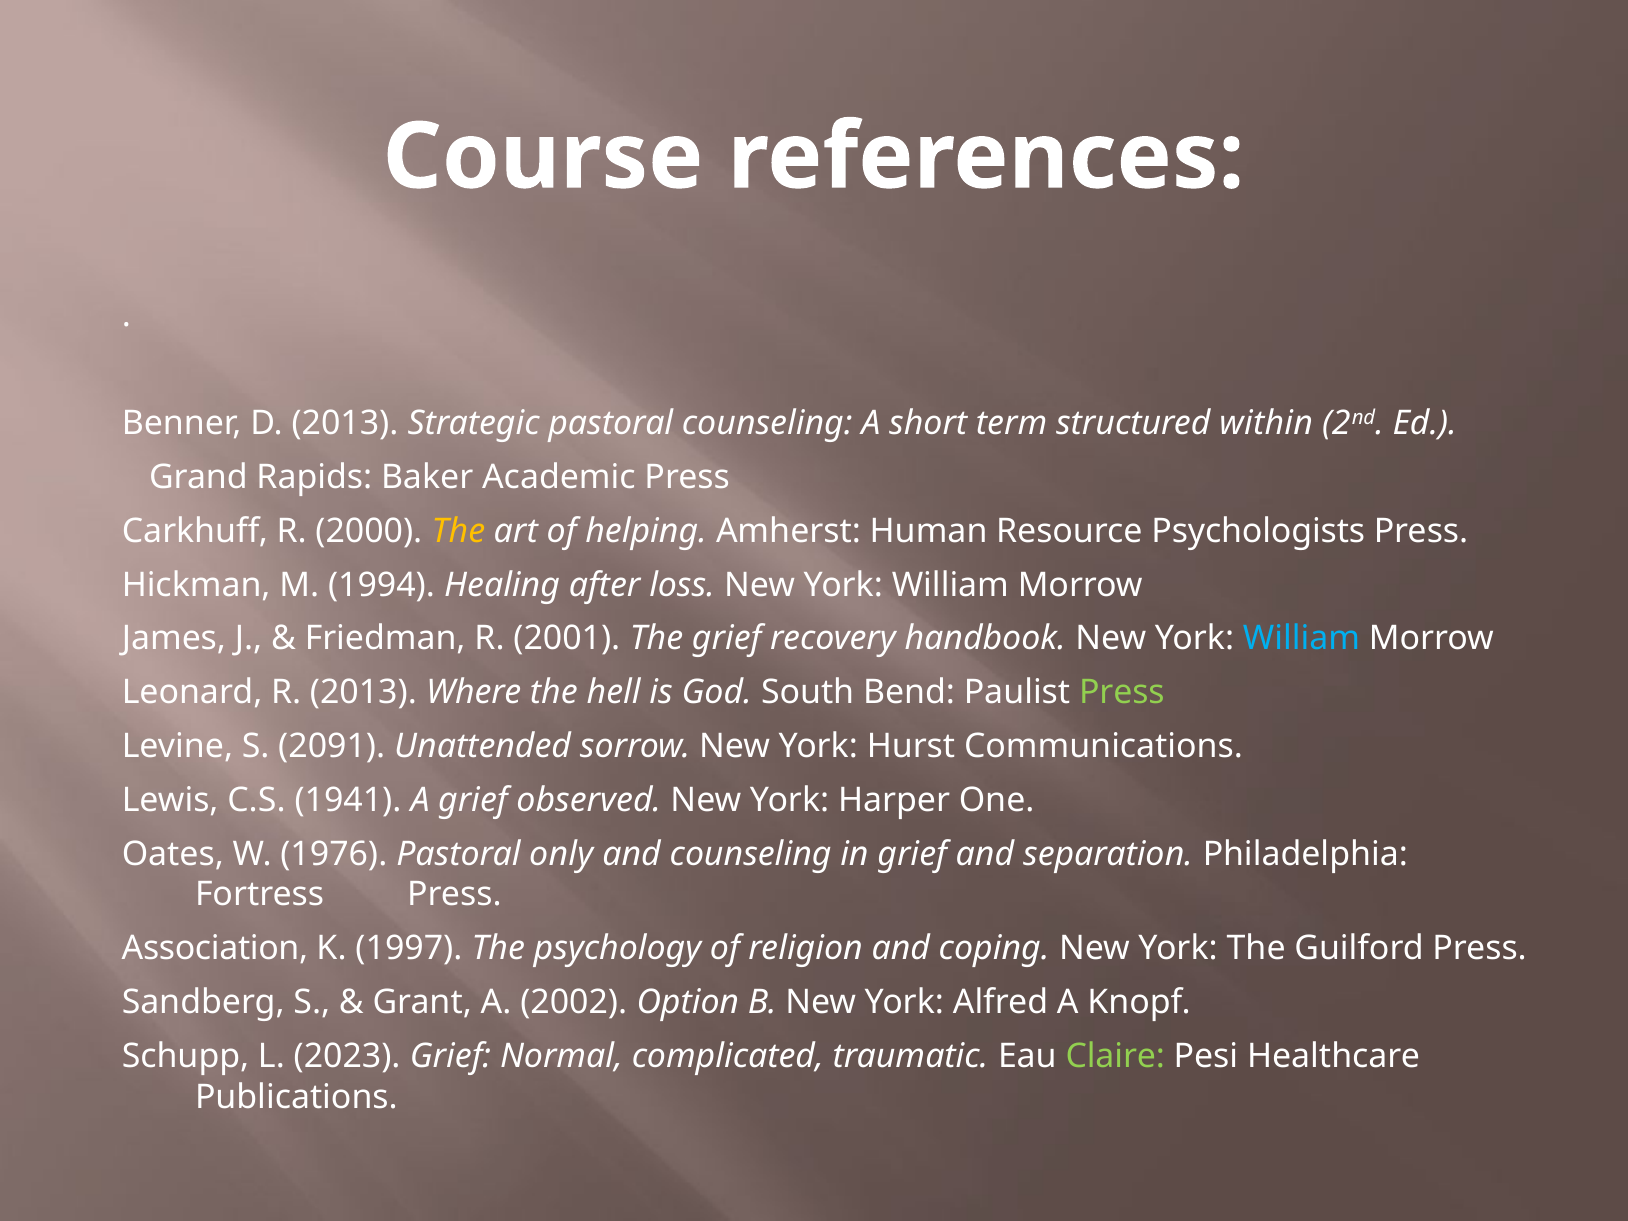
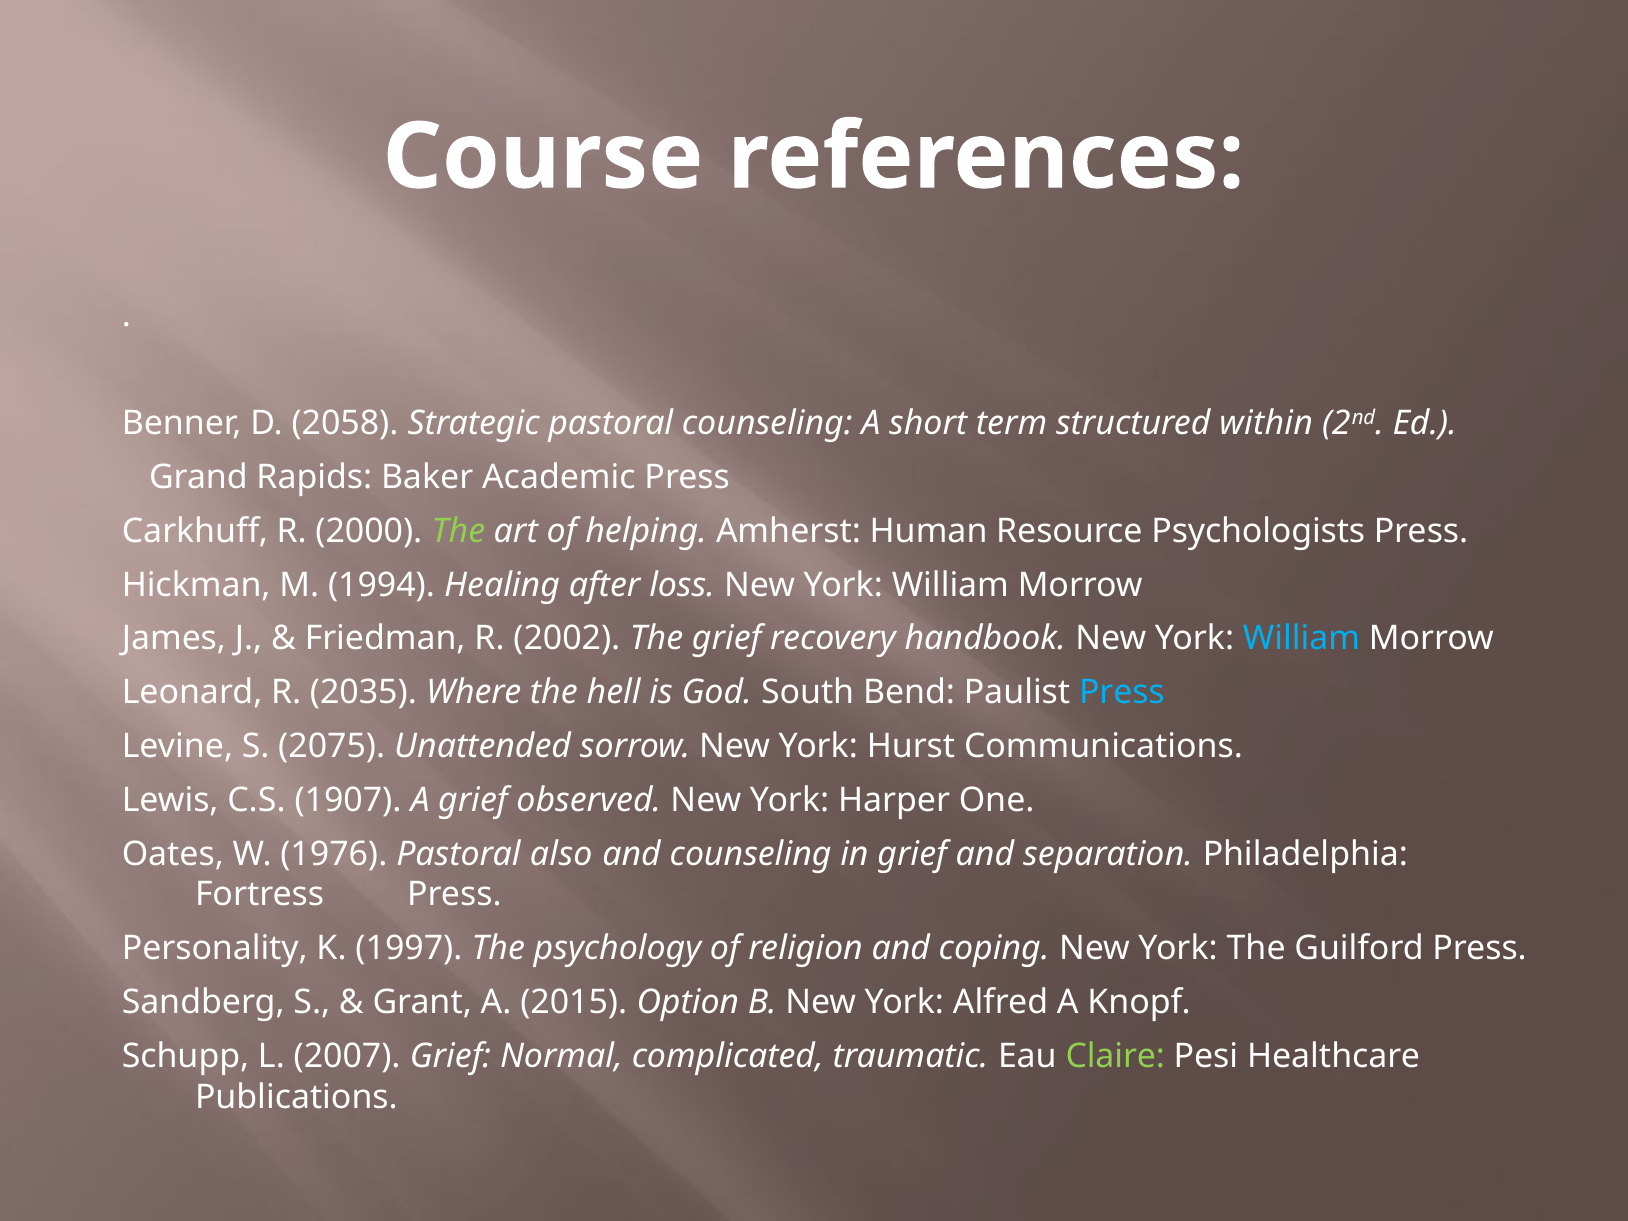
D 2013: 2013 -> 2058 (345, 423)
The colour: yellow -> light green (458, 531)
2001: 2001 -> 2002 (567, 639)
R 2013: 2013 -> 2035 (363, 693)
Press colour: light green -> light blue (1122, 693)
2091: 2091 -> 2075 (332, 746)
1941: 1941 -> 1907 (348, 800)
only: only -> also (561, 854)
Association: Association -> Personality (215, 949)
2002: 2002 -> 2015 (574, 1002)
2023: 2023 -> 2007 (347, 1056)
